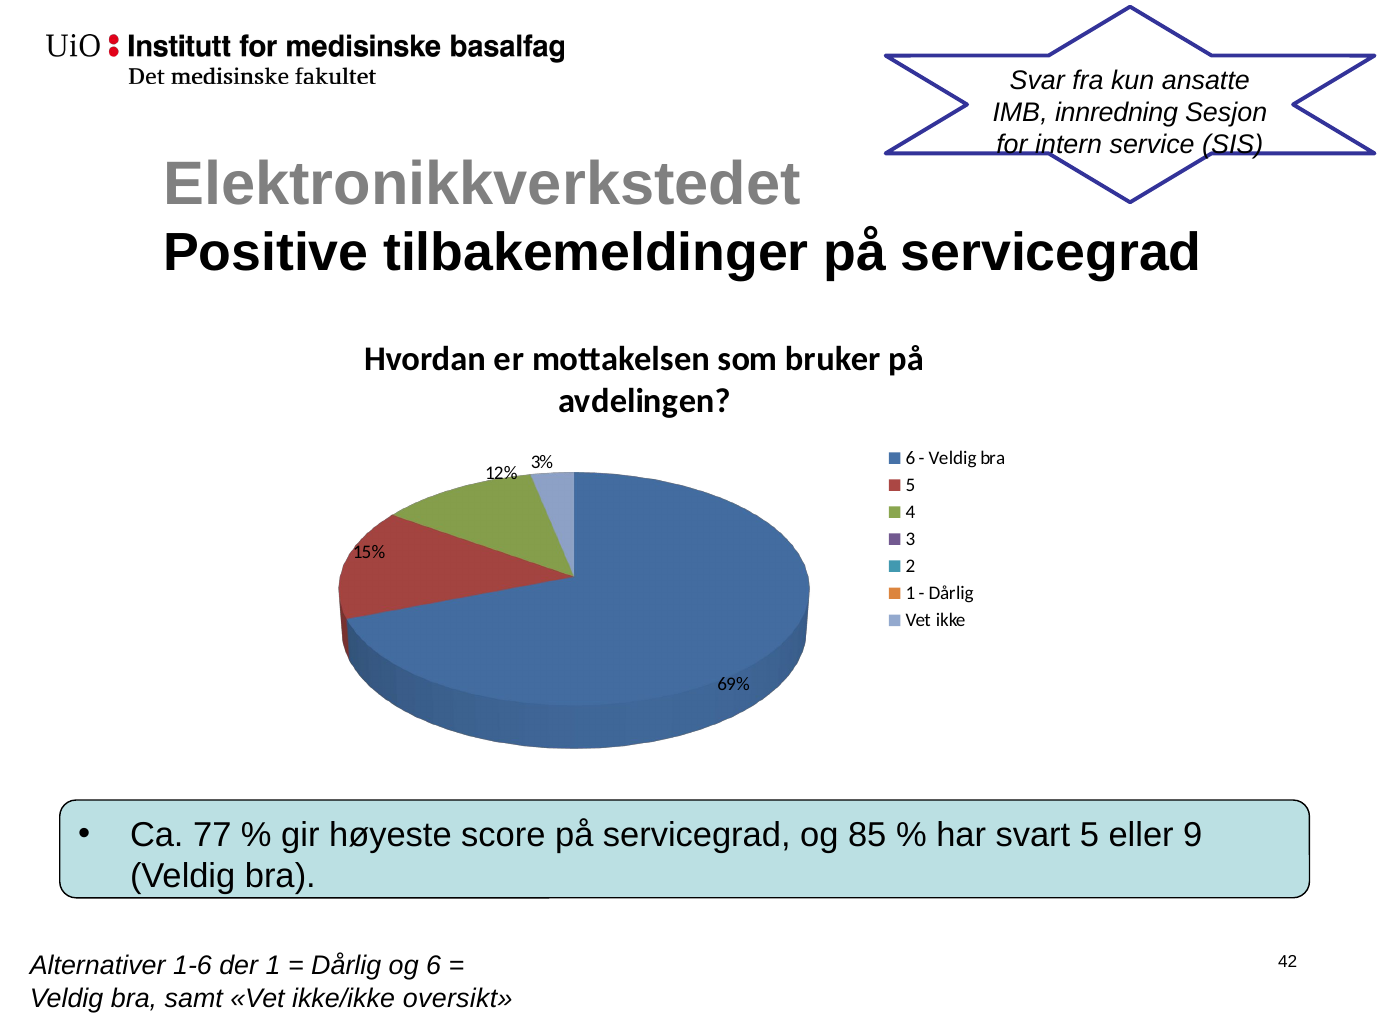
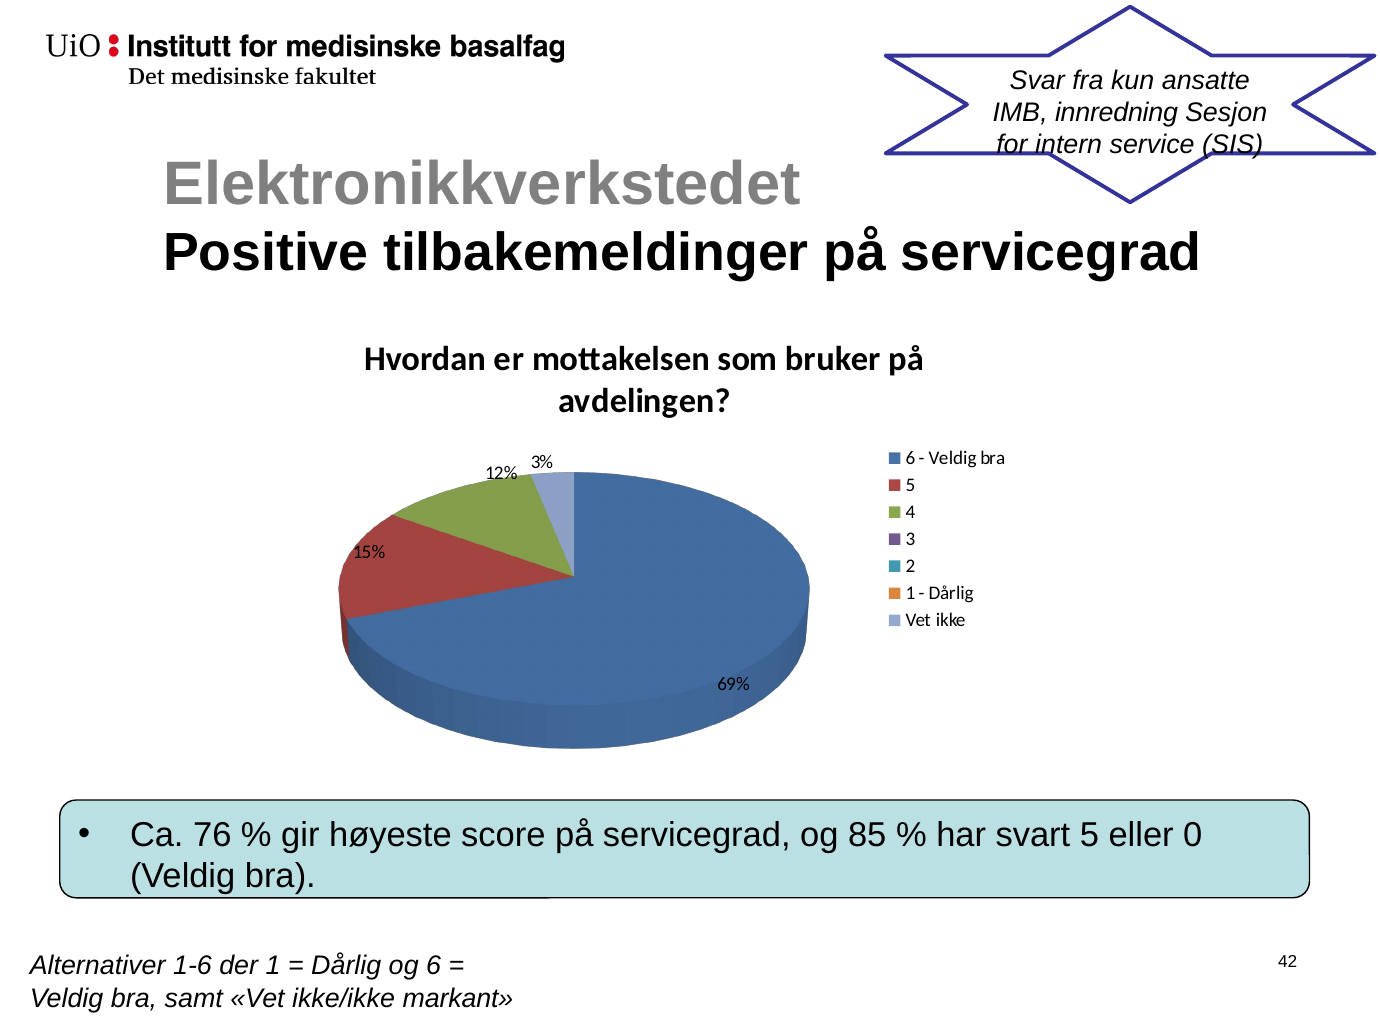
77: 77 -> 76 (212, 835)
9: 9 -> 0 (1193, 835)
oversikt: oversikt -> markant (458, 998)
